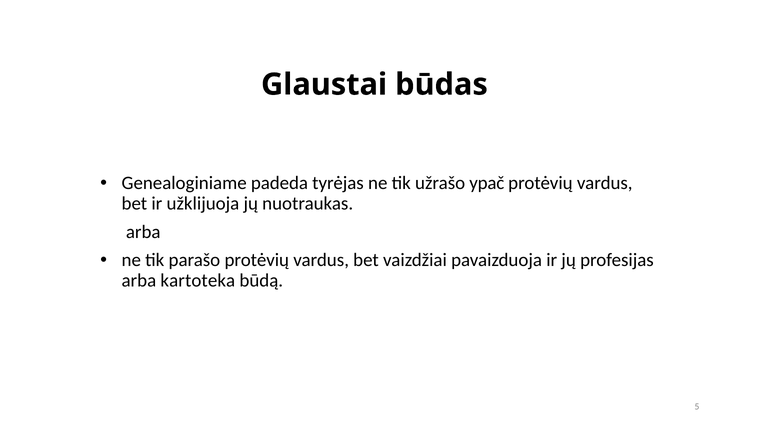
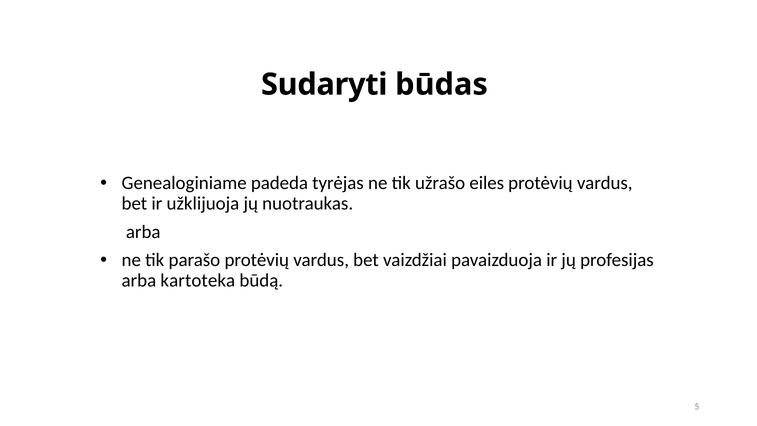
Glaustai: Glaustai -> Sudaryti (324, 84)
ypač: ypač -> eiles (487, 183)
